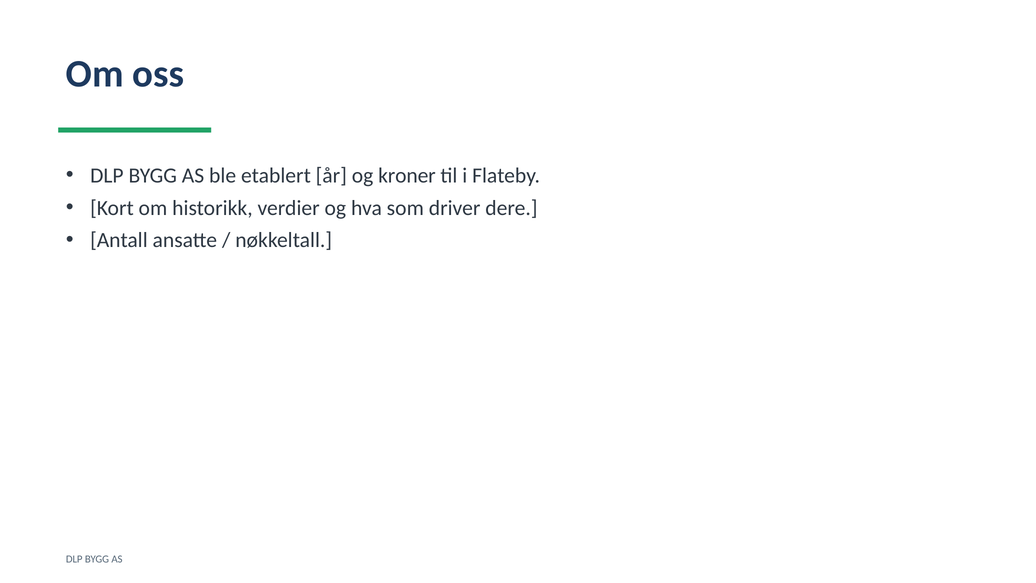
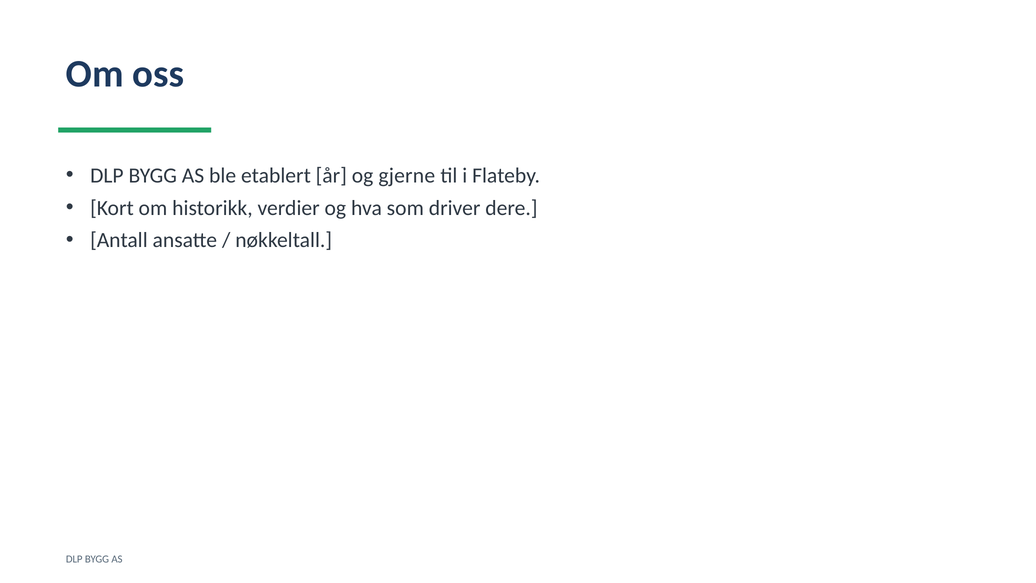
kroner: kroner -> gjerne (407, 175)
